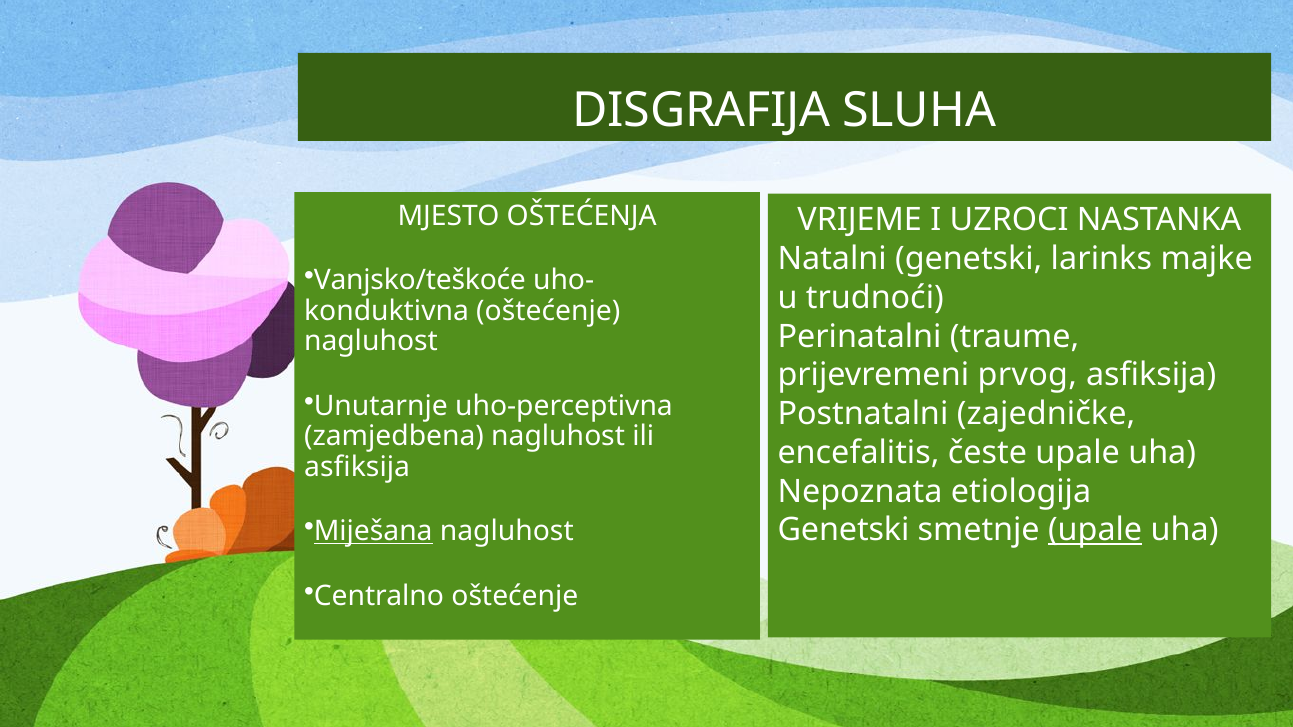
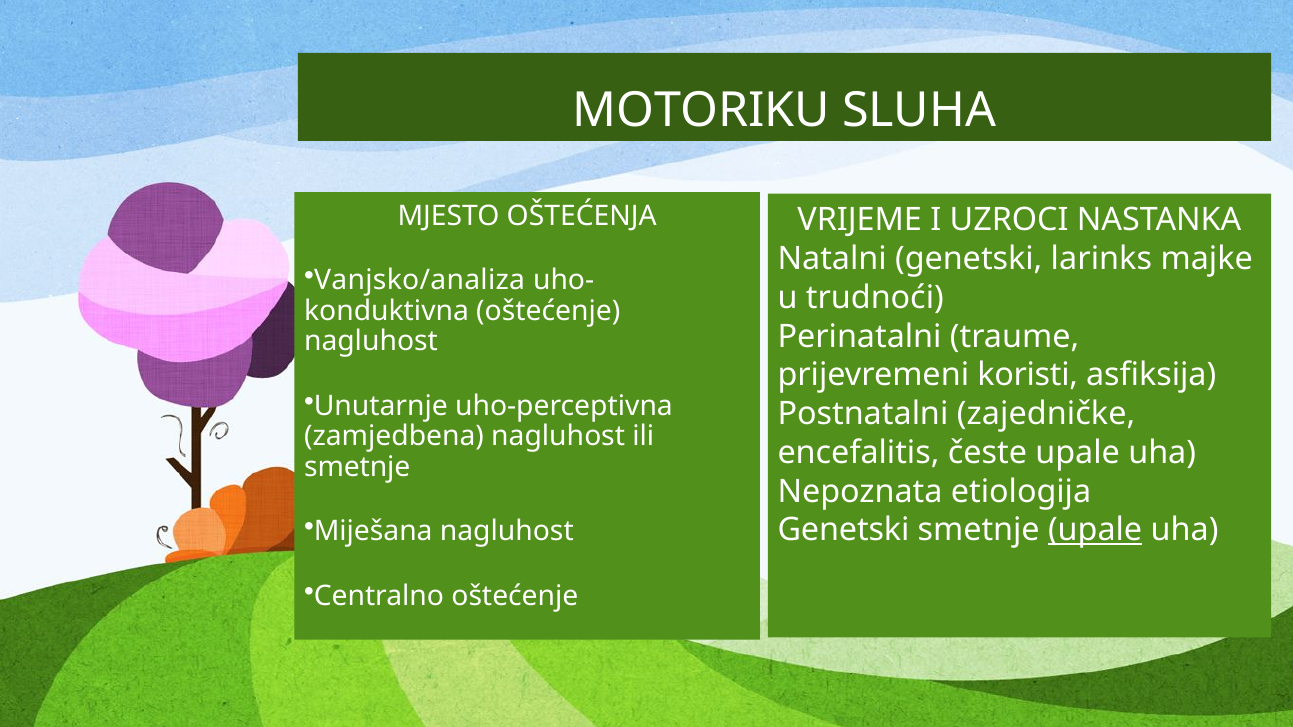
DISGRAFIJA: DISGRAFIJA -> MOTORIKU (701, 110)
Vanjsko/teškoće: Vanjsko/teškoće -> Vanjsko/analiza (420, 280)
prvog: prvog -> koristi (1028, 375)
asfiksija: asfiksija -> smetnje (357, 467)
Miješana underline: present -> none (373, 532)
